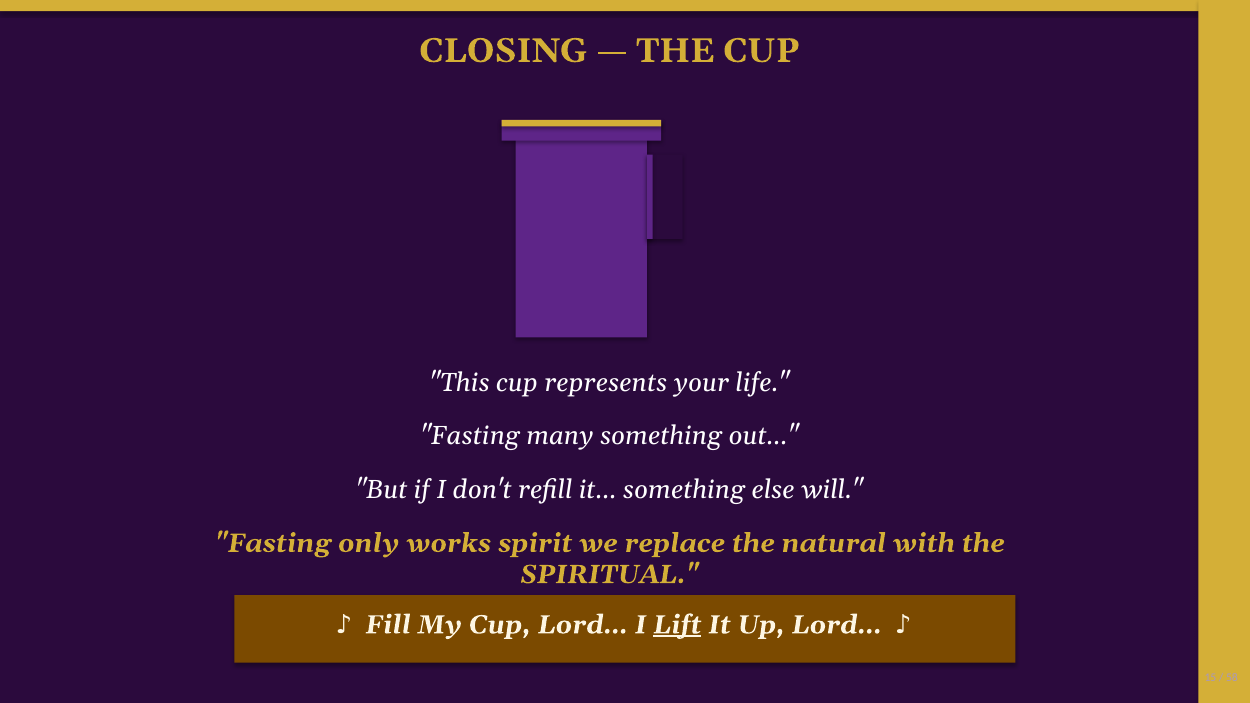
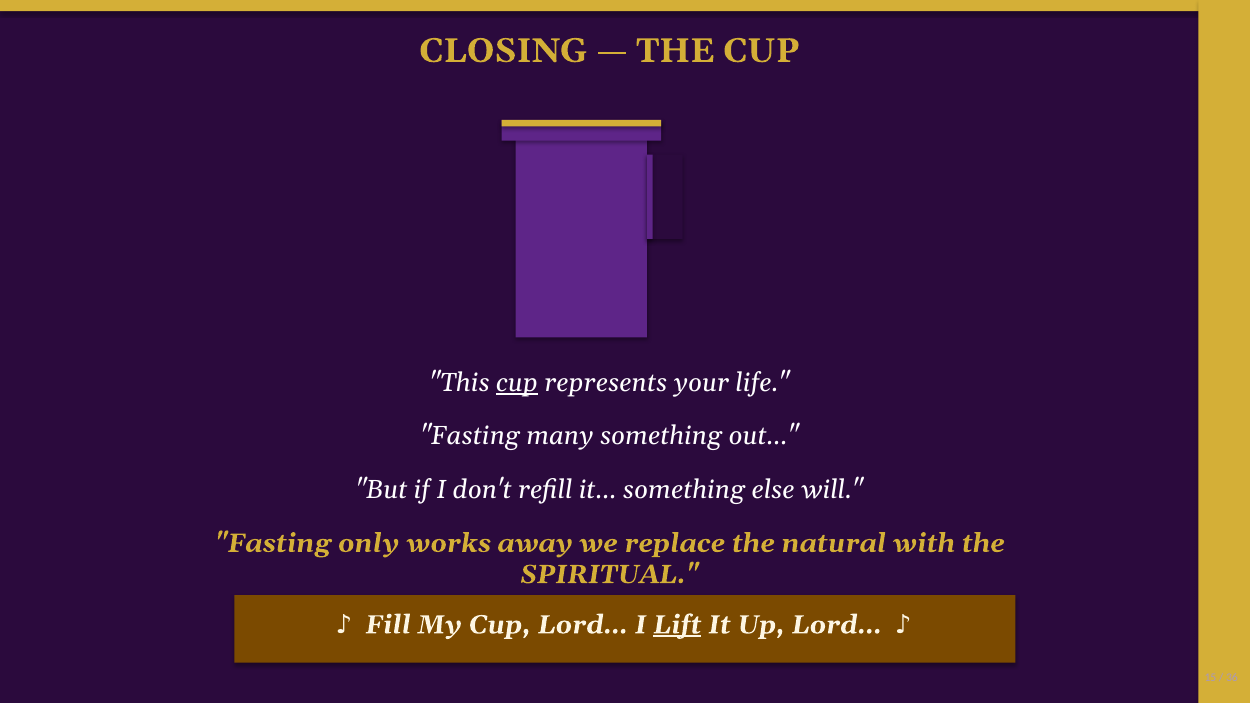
cup underline: none -> present (517, 383)
spirit: spirit -> away (535, 543)
58: 58 -> 36 (1232, 678)
